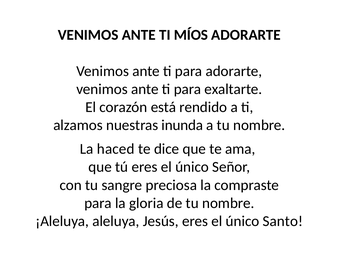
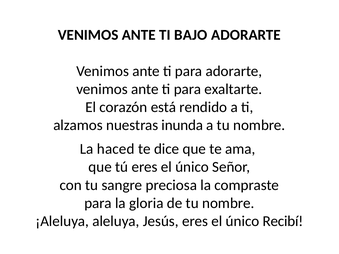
MÍOS: MÍOS -> BAJO (191, 35)
Santo: Santo -> Recibí (283, 221)
